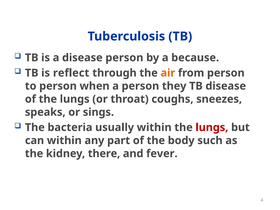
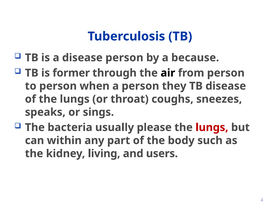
reflect: reflect -> former (71, 73)
air colour: orange -> black (168, 73)
usually within: within -> please (154, 127)
there: there -> living (104, 154)
fever: fever -> users (162, 154)
